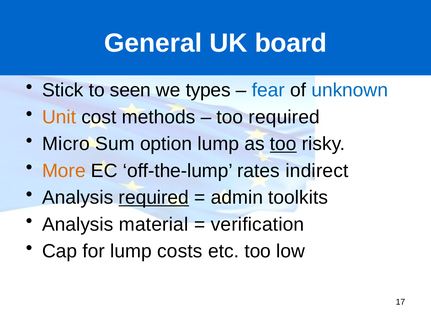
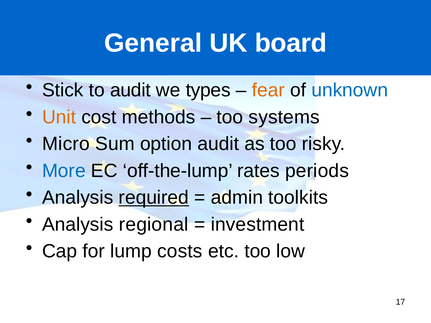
to seen: seen -> audit (130, 90)
fear colour: blue -> orange (268, 90)
too required: required -> systems (284, 117)
option lump: lump -> audit (218, 144)
too underline: present -> none (283, 144)
More colour: orange -> blue (64, 171)
indirect: indirect -> periods (317, 171)
material: material -> regional (154, 225)
verification: verification -> investment (258, 225)
